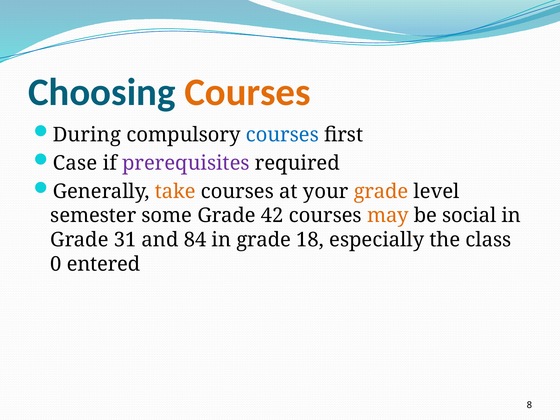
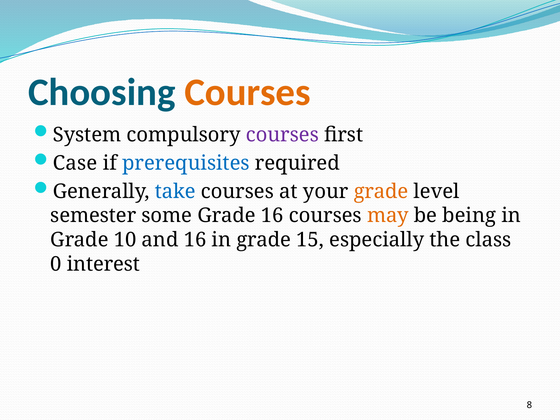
During: During -> System (87, 135)
courses colour: blue -> purple (282, 135)
prerequisites colour: purple -> blue (186, 163)
take colour: orange -> blue (175, 191)
Grade 42: 42 -> 16 (272, 216)
social: social -> being (469, 216)
31: 31 -> 10 (125, 240)
and 84: 84 -> 16 (195, 240)
18: 18 -> 15 (310, 240)
entered: entered -> interest (103, 264)
